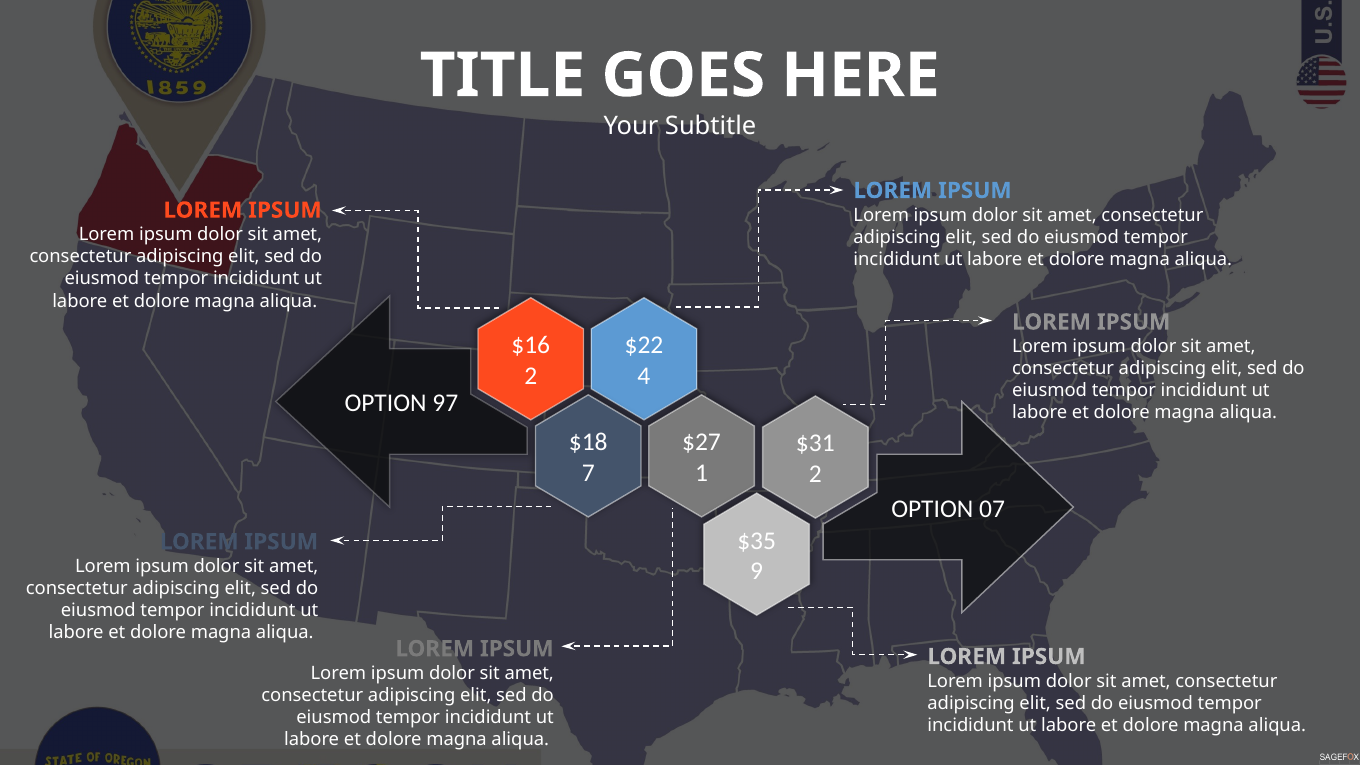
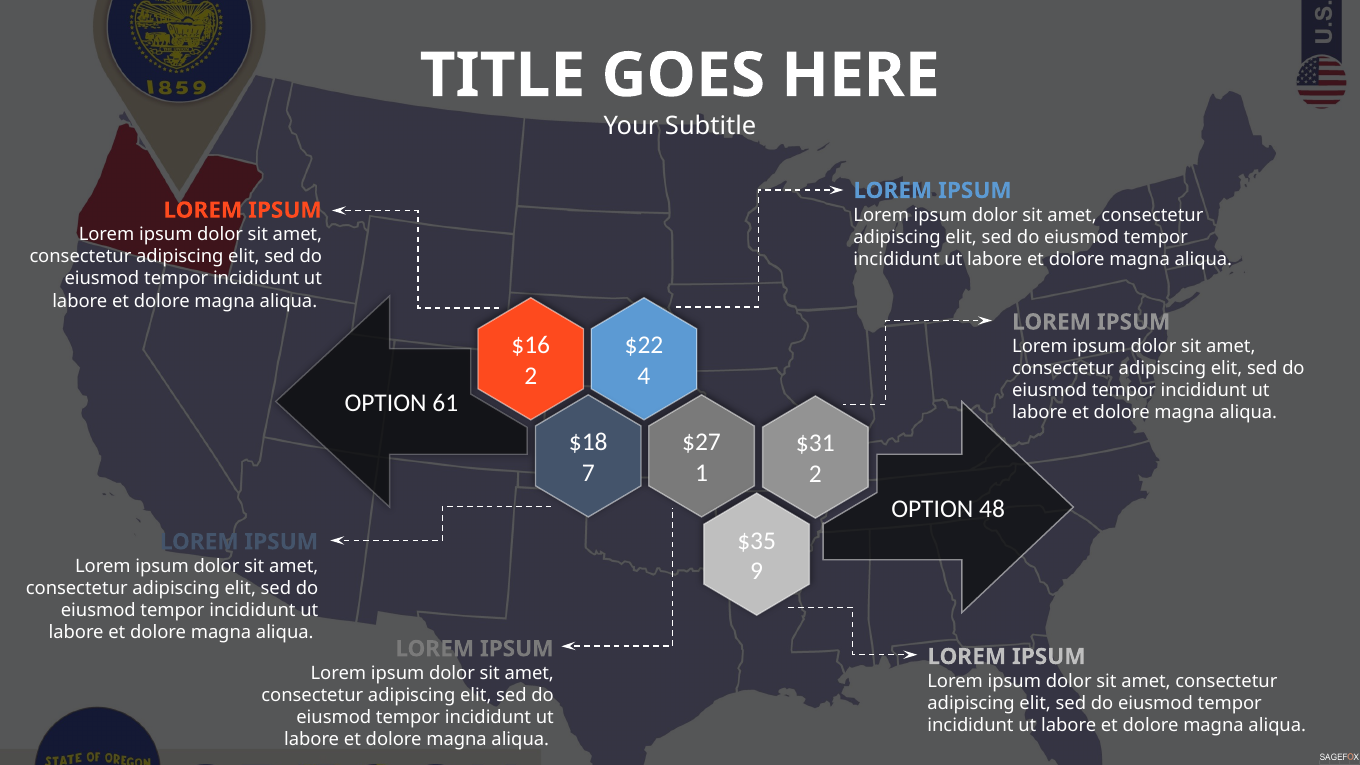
97: 97 -> 61 (445, 403)
07: 07 -> 48 (992, 509)
